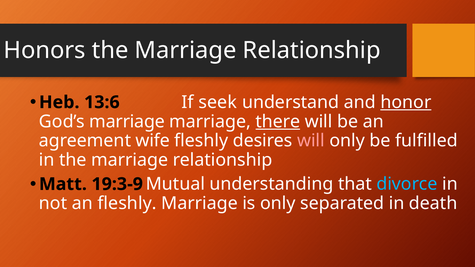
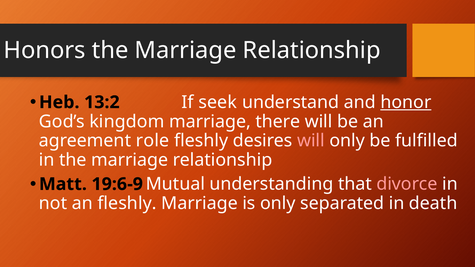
13:6: 13:6 -> 13:2 (102, 102)
God’s marriage: marriage -> kingdom (127, 122)
there underline: present -> none (278, 122)
wife: wife -> role (153, 141)
19:3-9: 19:3-9 -> 19:6-9 (117, 184)
divorce colour: light blue -> pink (407, 184)
